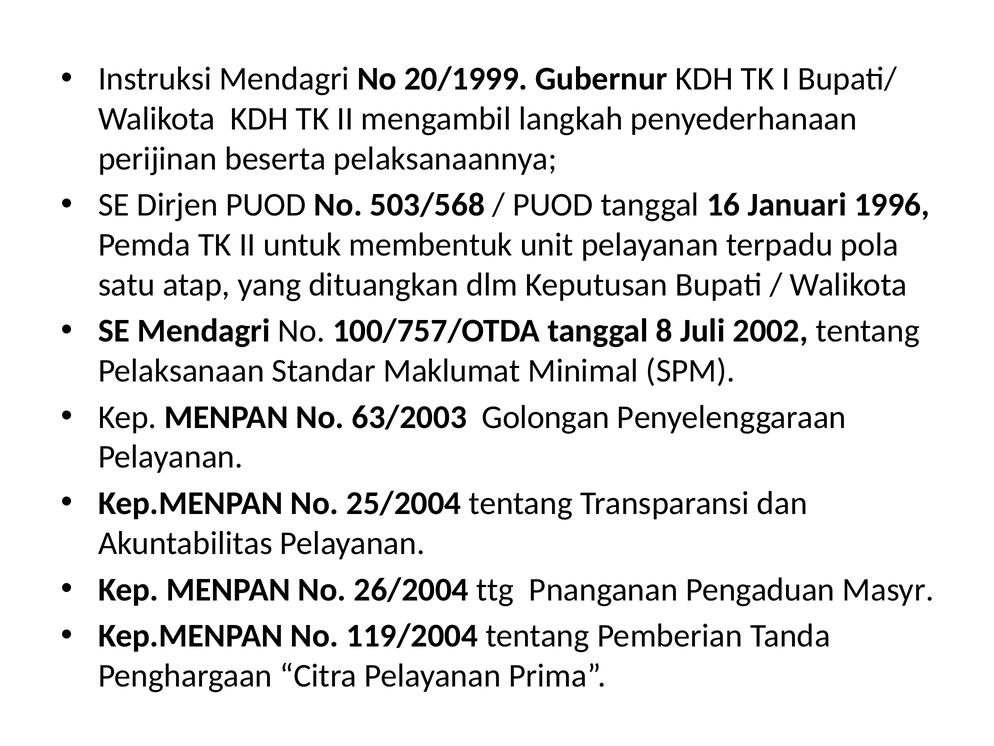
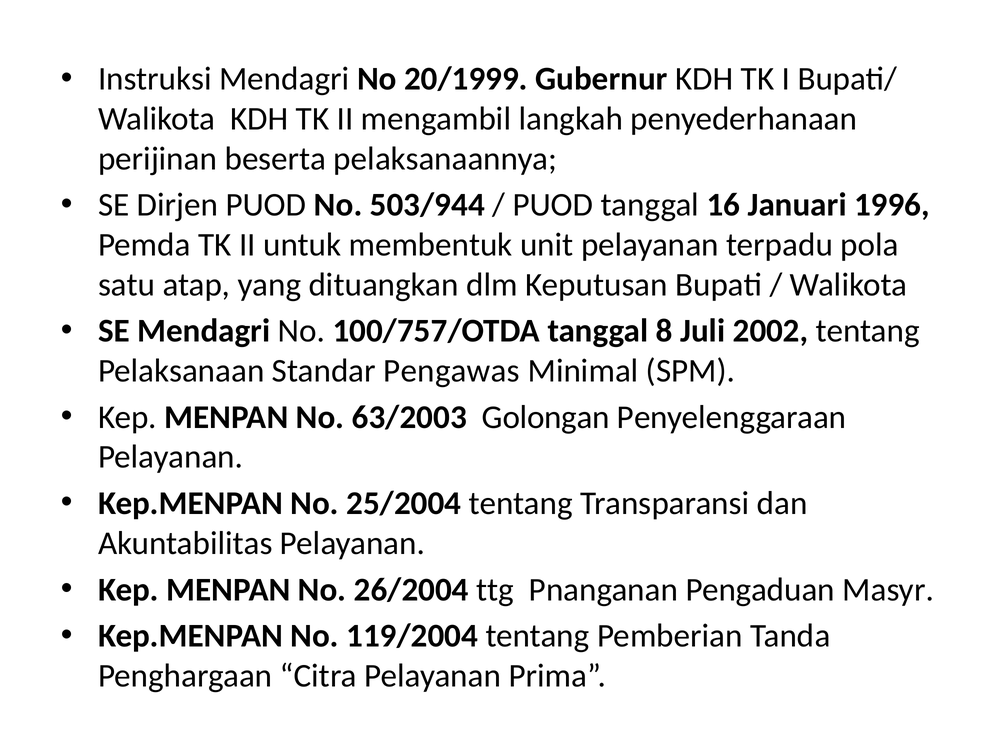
503/568: 503/568 -> 503/944 (427, 205)
Maklumat: Maklumat -> Pengawas (452, 371)
